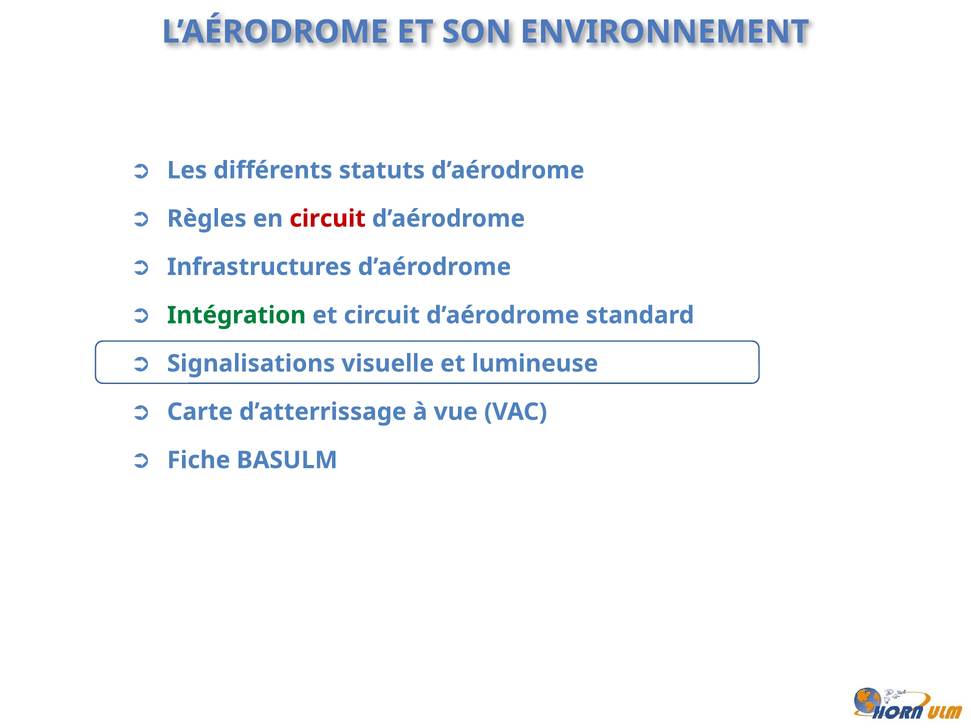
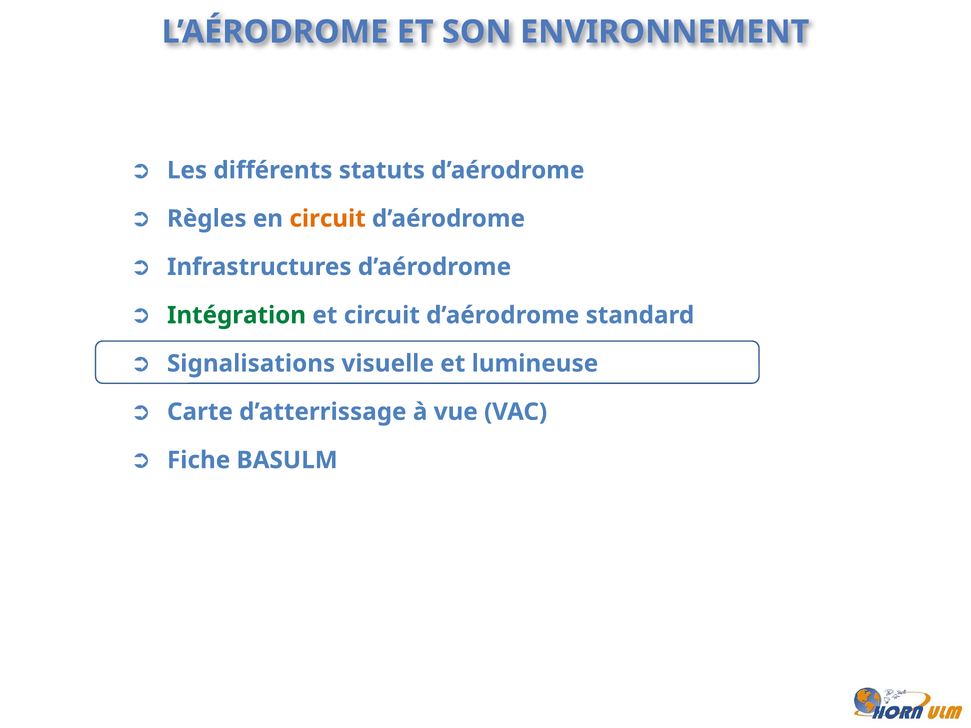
circuit colour: red -> orange (328, 219)
